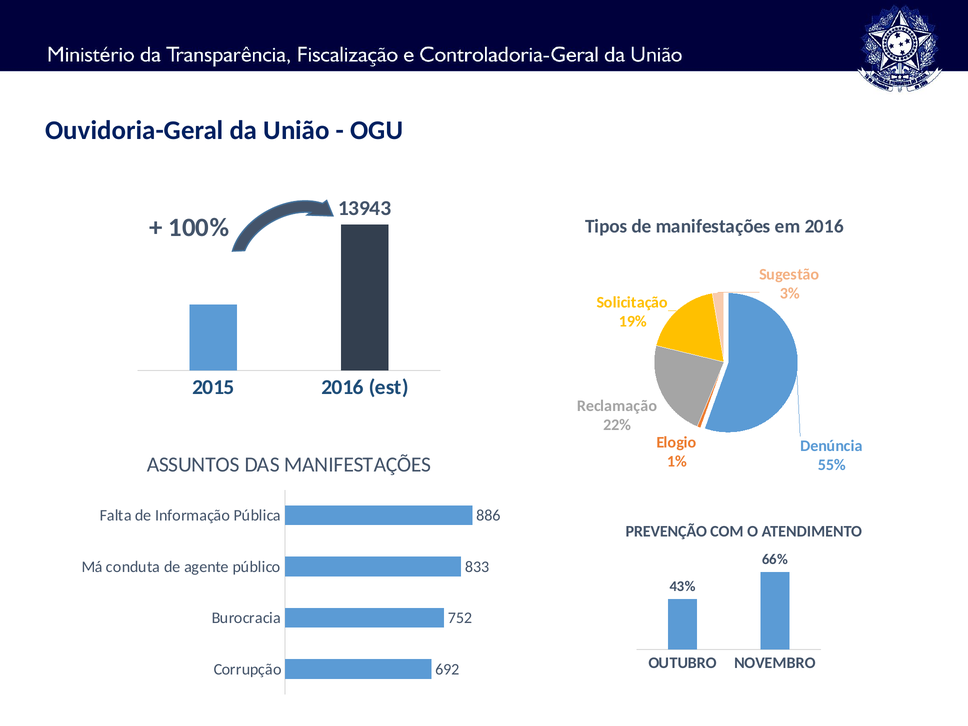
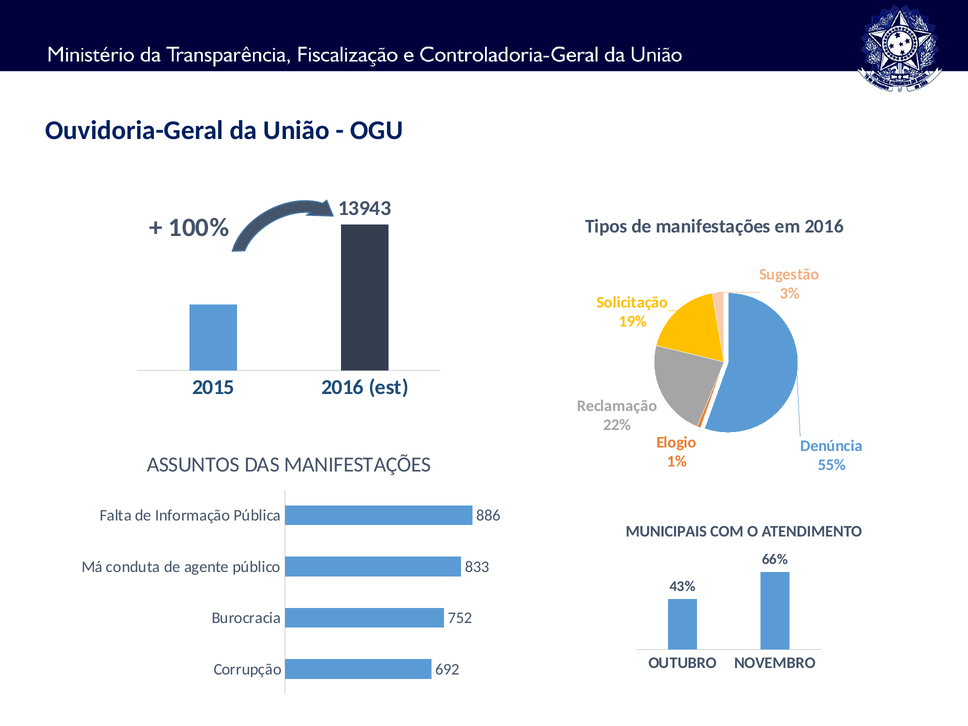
PREVENÇÃO: PREVENÇÃO -> MUNICIPAIS (666, 531)
